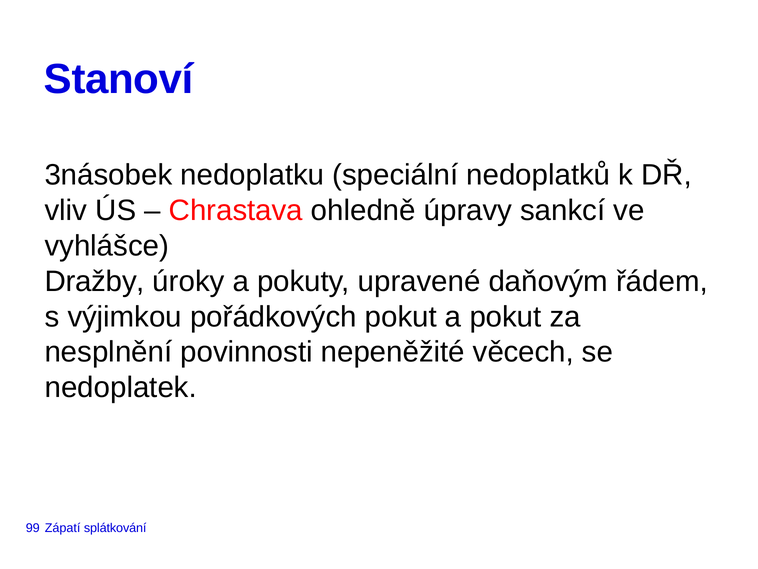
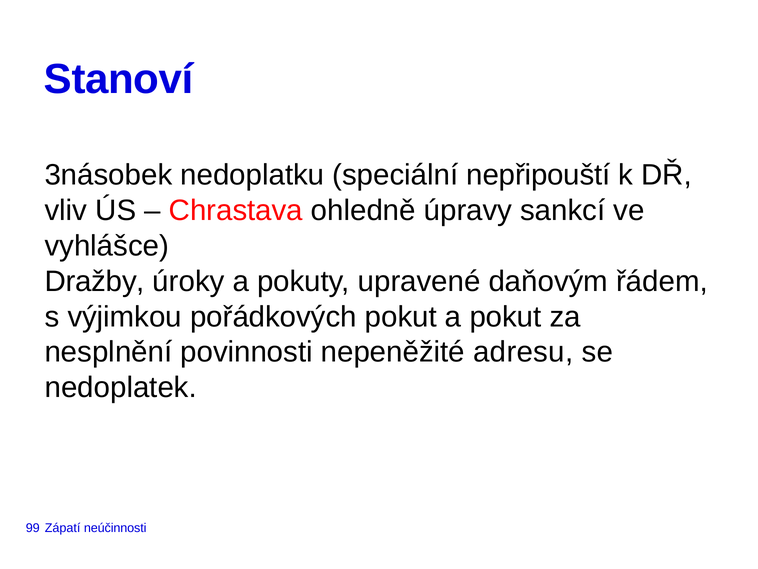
nedoplatků: nedoplatků -> nepřipouští (538, 175)
věcech: věcech -> adresu (523, 352)
splátkování: splátkování -> neúčinnosti (115, 527)
